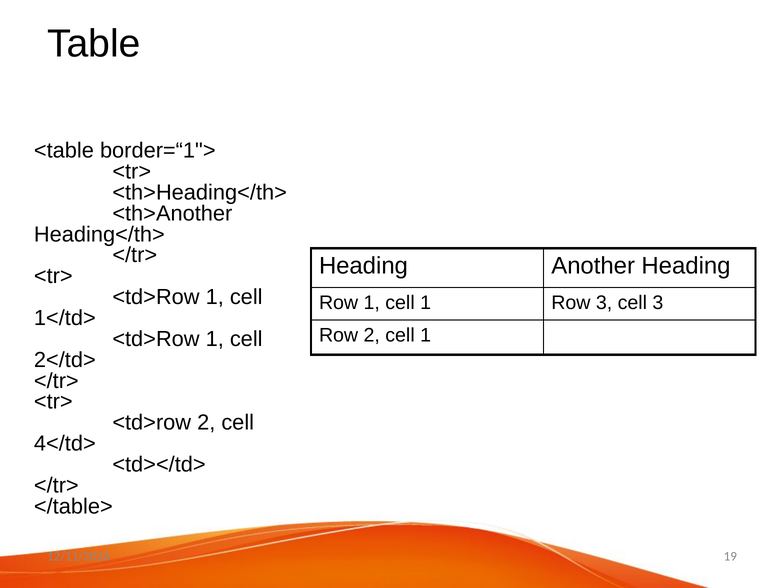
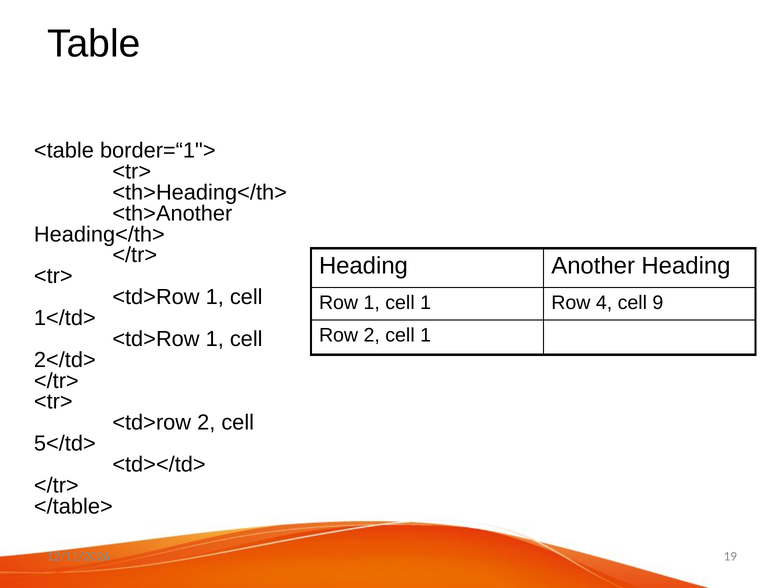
Row 3: 3 -> 4 (604, 303)
cell 3: 3 -> 9 (658, 303)
4</td>: 4</td> -> 5</td> (65, 444)
